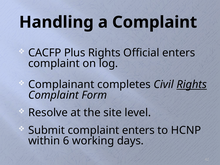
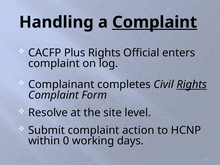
Complaint underline: none -> present (155, 22)
complaint enters: enters -> action (138, 130)
6: 6 -> 0 (66, 141)
